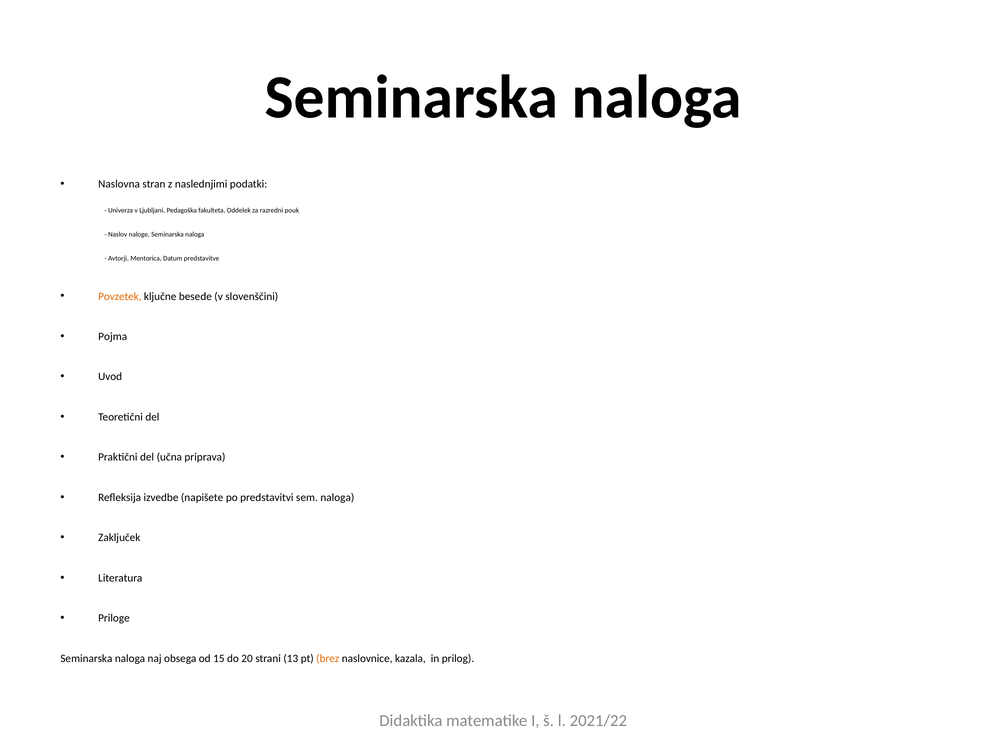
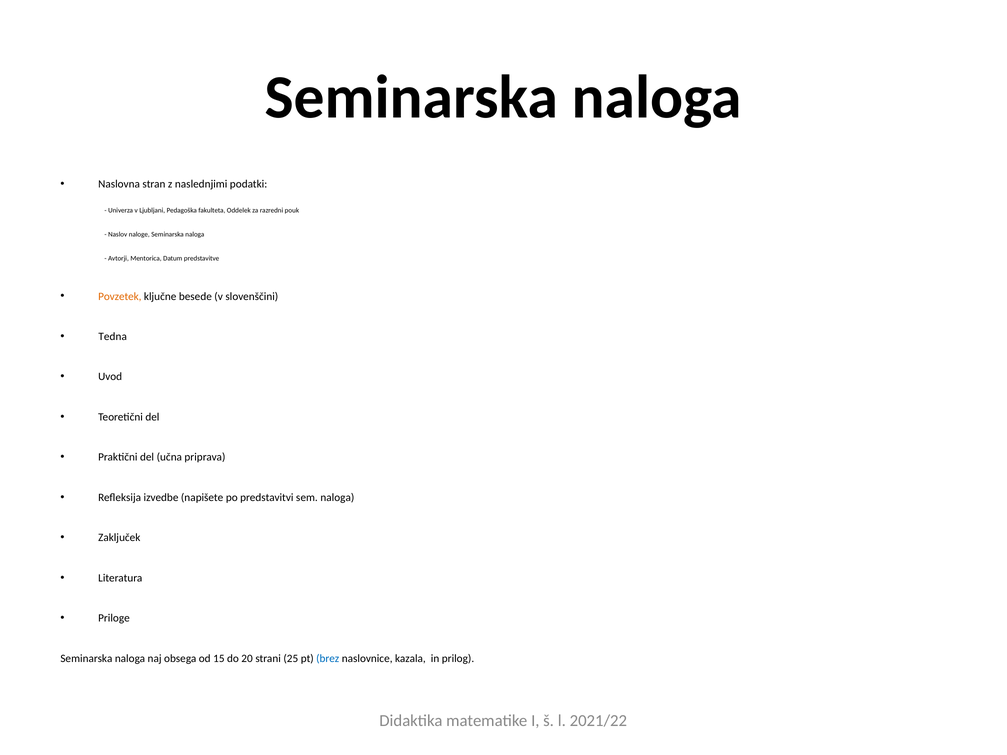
Pojma: Pojma -> Tedna (113, 337)
13: 13 -> 25 (291, 659)
brez colour: orange -> blue (328, 659)
